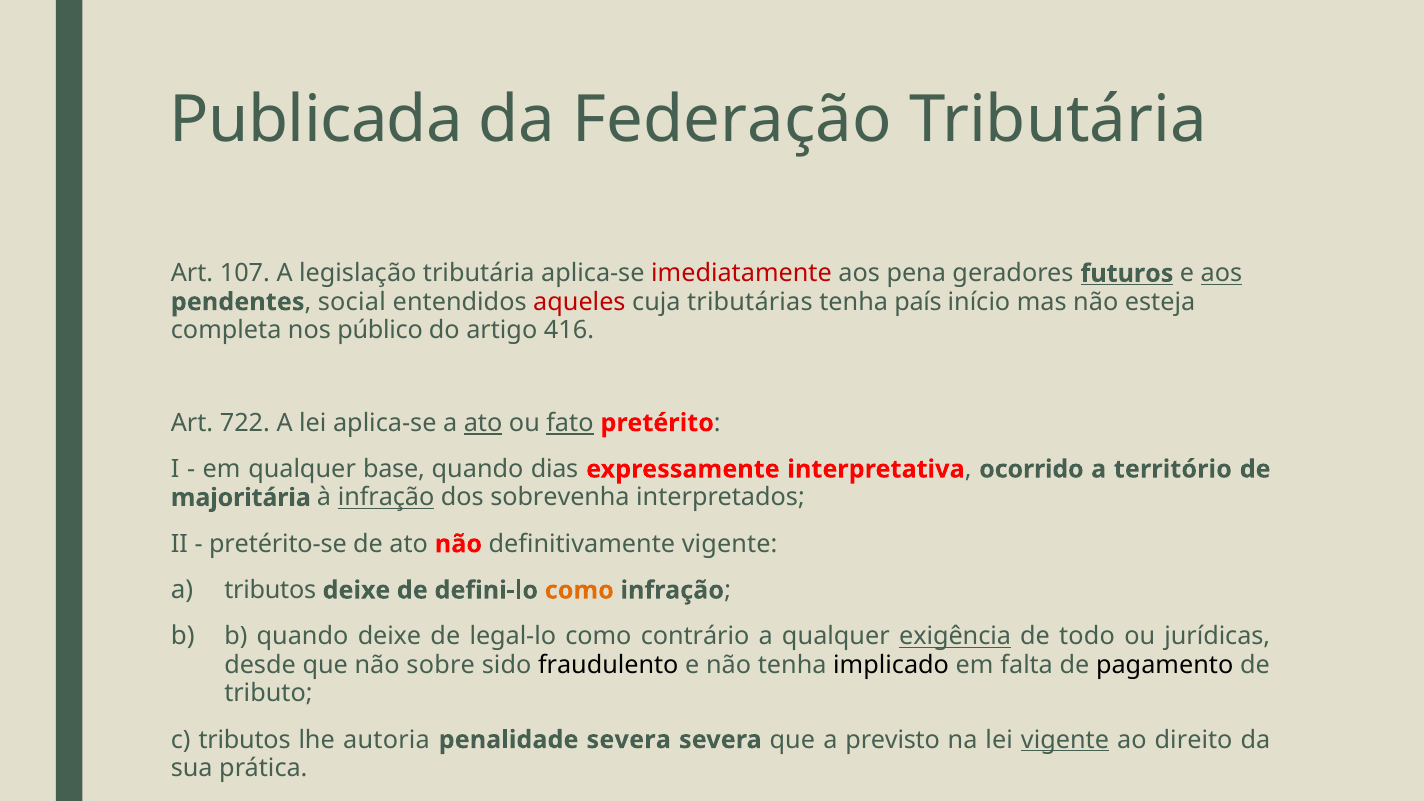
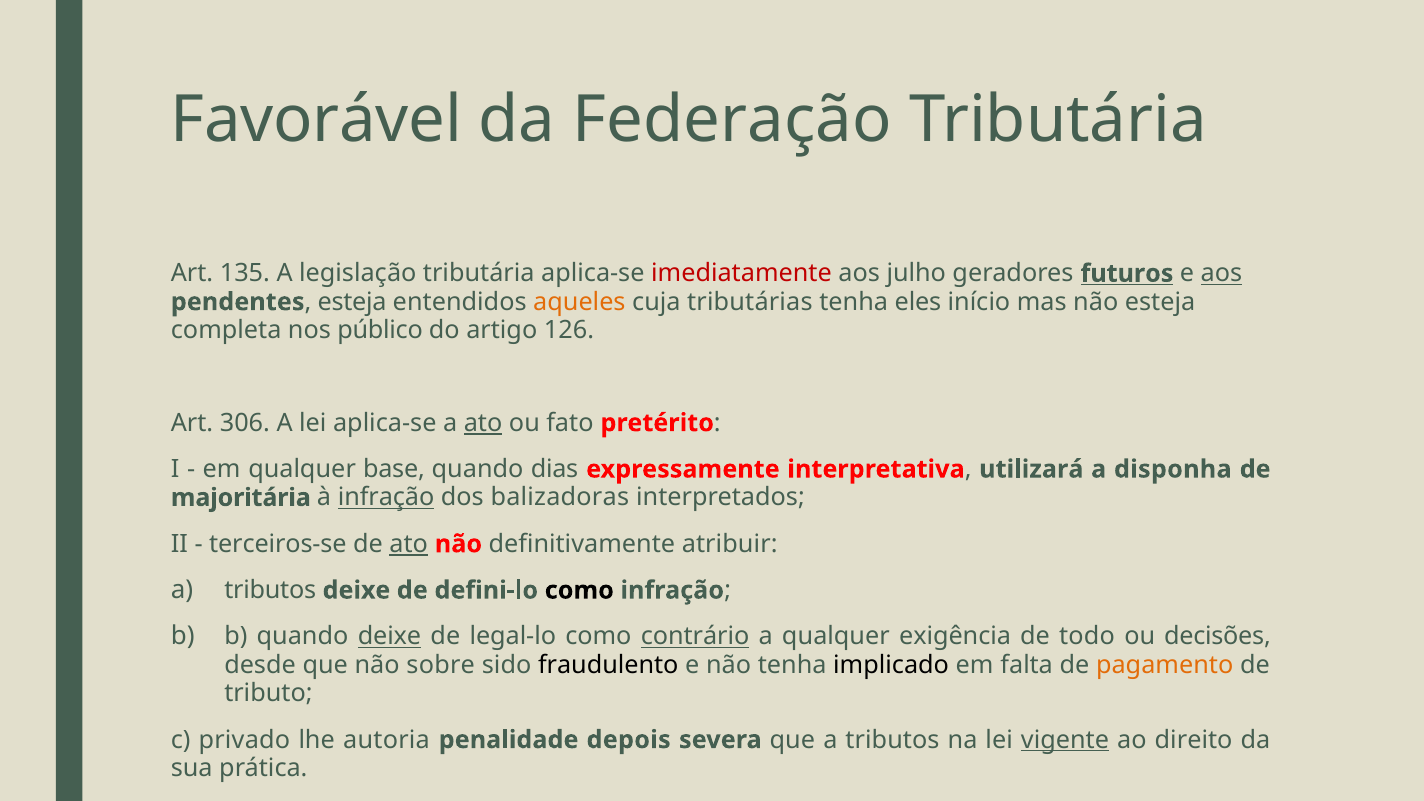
Publicada: Publicada -> Favorável (316, 120)
107: 107 -> 135 (245, 273)
pena: pena -> julho (916, 273)
pendentes social: social -> esteja (352, 302)
aqueles colour: red -> orange (579, 302)
país: país -> eles (918, 302)
416: 416 -> 126 (569, 330)
722: 722 -> 306 (245, 423)
fato underline: present -> none (570, 423)
ocorrido: ocorrido -> utilizará (1031, 469)
território: território -> disponha (1173, 469)
sobrevenha: sobrevenha -> balizadoras (560, 498)
pretérito-se: pretérito-se -> terceiros-se (278, 544)
ato underline: none -> present (409, 544)
definitivamente vigente: vigente -> atribuir (730, 544)
como colour: orange -> black (579, 590)
deixe underline: none -> present (389, 637)
contrário underline: none -> present (695, 637)
exigência underline: present -> none (955, 637)
jurídicas: jurídicas -> decisões (1217, 637)
pagamento colour: black -> orange (1165, 665)
c tributos: tributos -> privado (244, 740)
penalidade severa: severa -> depois (629, 740)
que a previsto: previsto -> tributos (892, 740)
